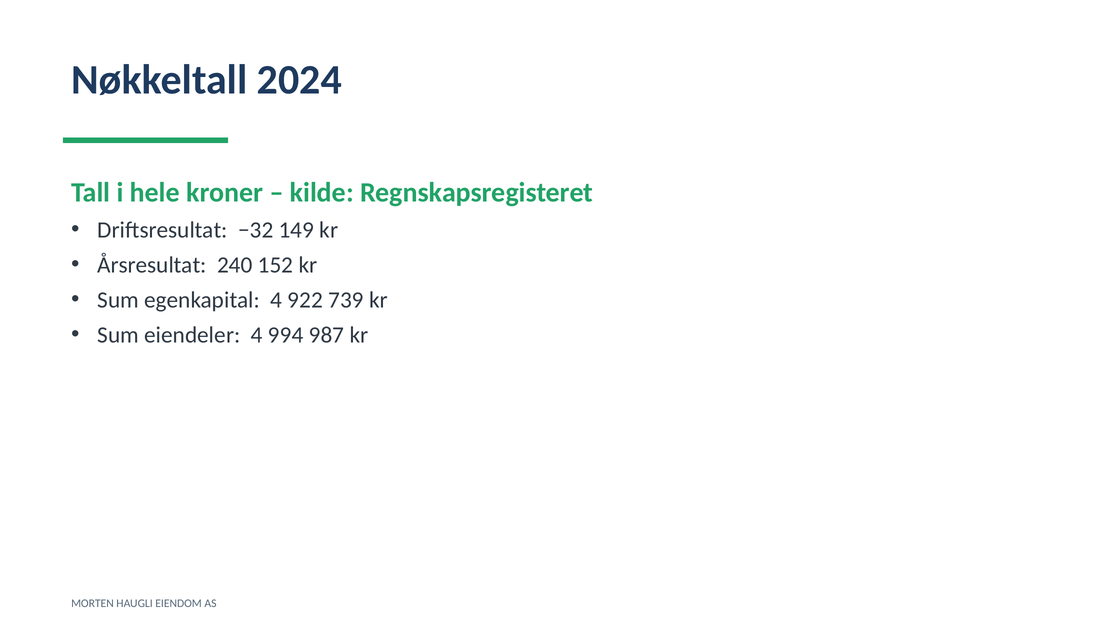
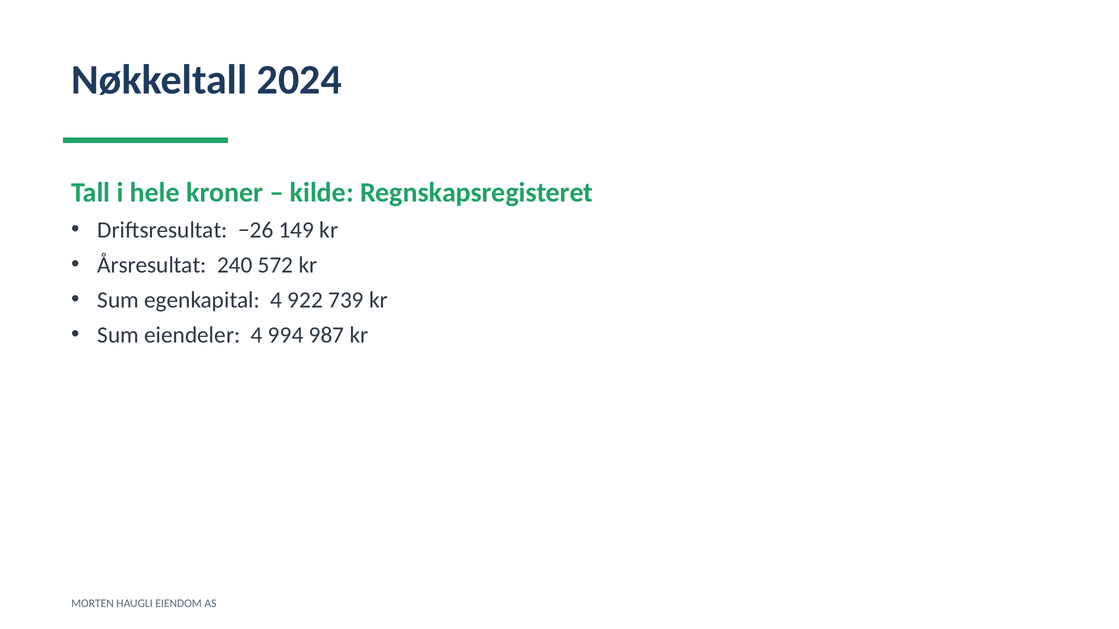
−32: −32 -> −26 (256, 230)
152: 152 -> 572 (276, 265)
